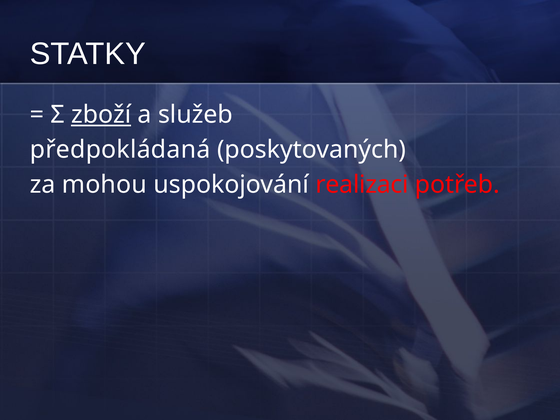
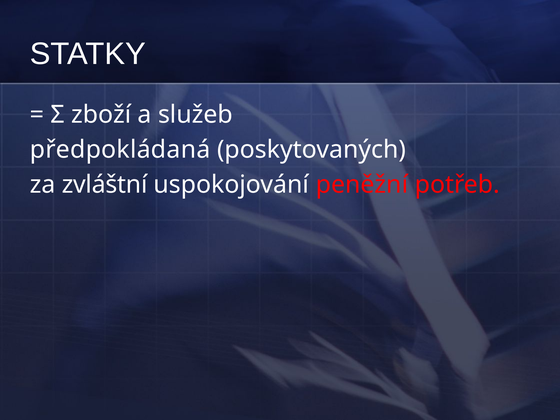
zboží underline: present -> none (101, 115)
mohou: mohou -> zvláštní (105, 184)
realizaci: realizaci -> peněžní (362, 184)
